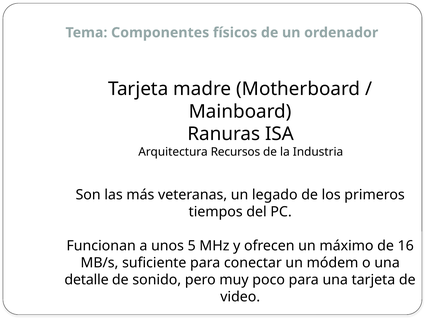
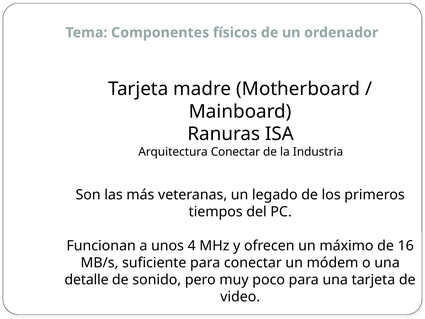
Arquitectura Recursos: Recursos -> Conectar (235, 152)
5: 5 -> 4 (192, 246)
